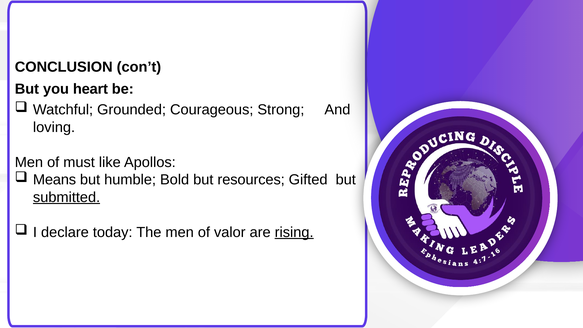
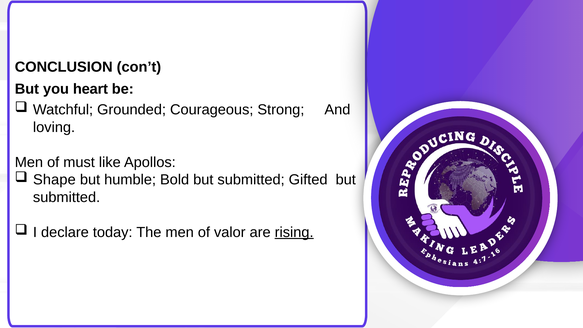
Means: Means -> Shape (54, 180)
Bold but resources: resources -> submitted (251, 180)
submitted underline: present -> none (67, 197)
